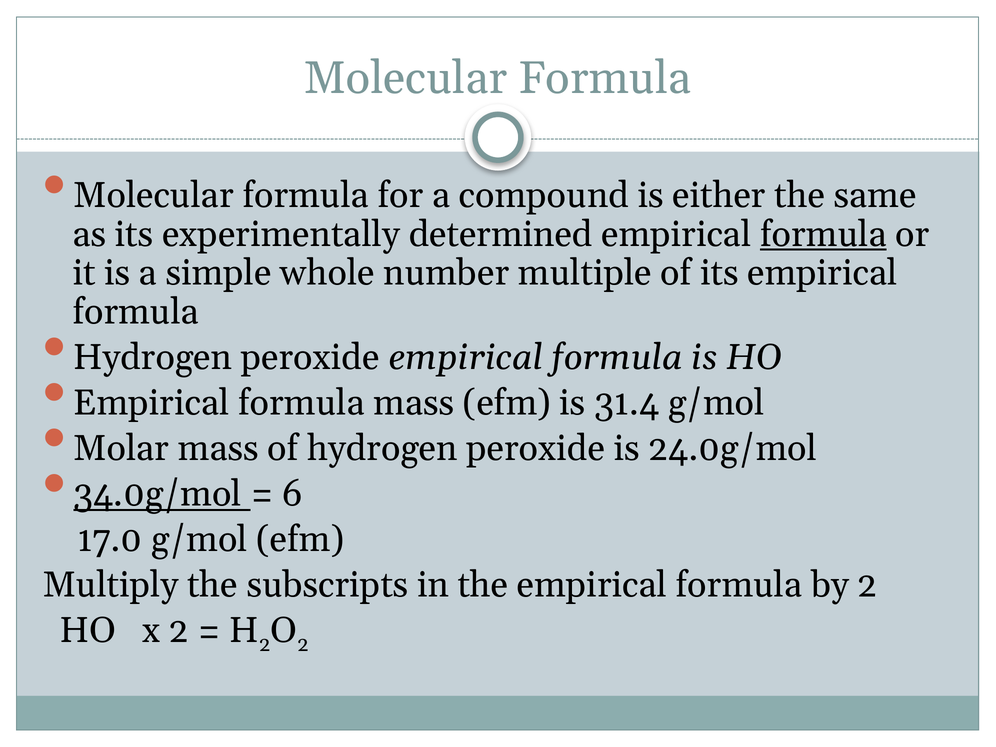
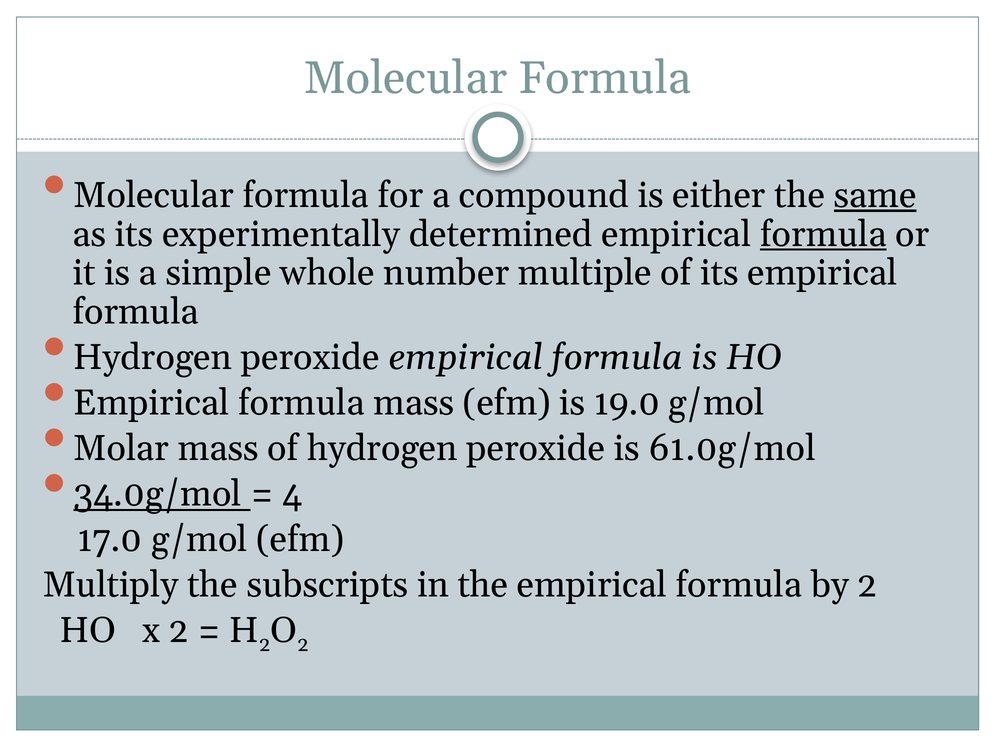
same underline: none -> present (875, 195)
31.4: 31.4 -> 19.0 (627, 403)
24.0g/mol: 24.0g/mol -> 61.0g/mol (732, 448)
6: 6 -> 4 (292, 494)
